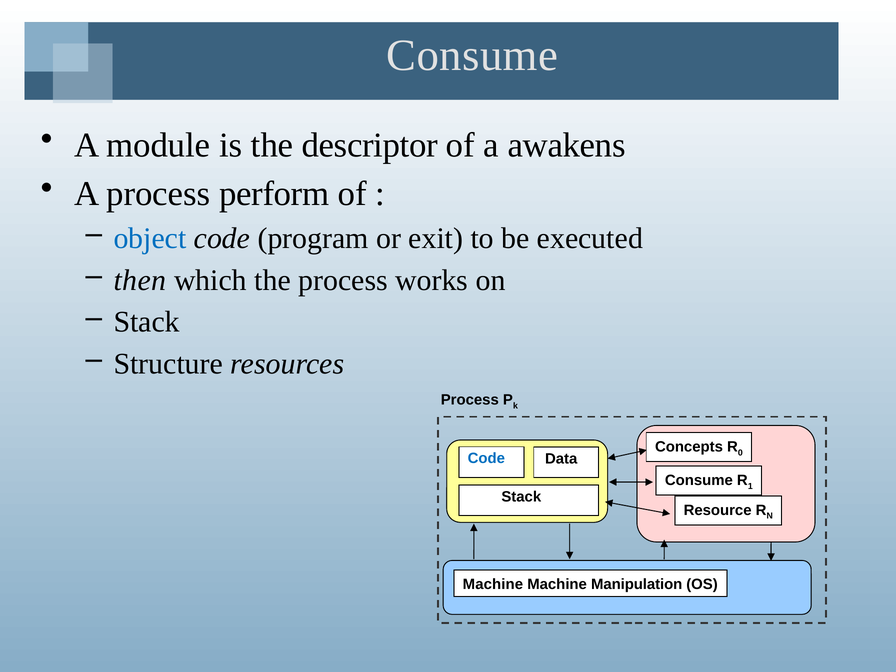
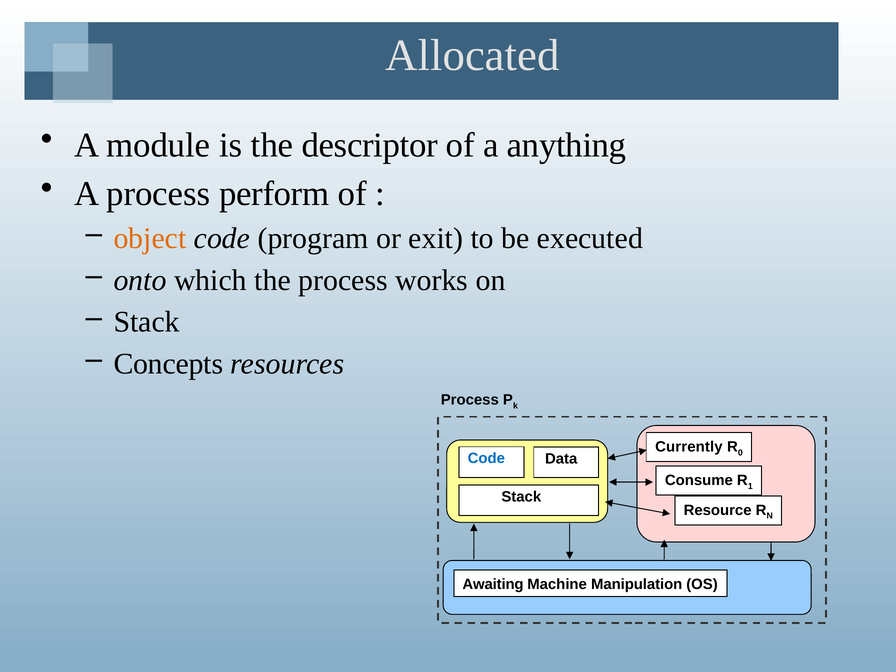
Consume: Consume -> Allocated (472, 56)
awakens: awakens -> anything (567, 145)
object colour: blue -> orange (150, 238)
then: then -> onto (140, 280)
Structure: Structure -> Concepts (168, 364)
Concepts: Concepts -> Currently (689, 447)
Machine: Machine -> Awaiting (493, 584)
